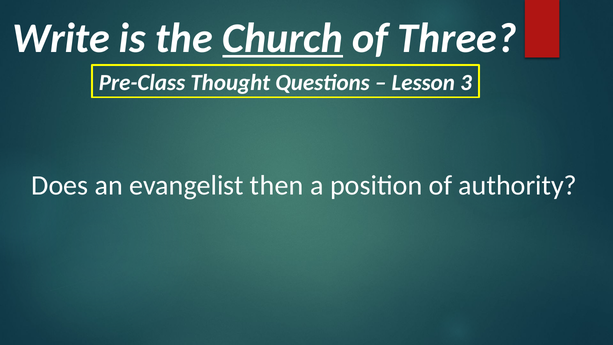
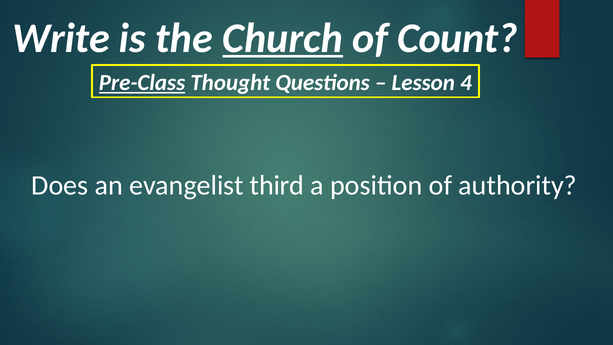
Three: Three -> Count (457, 38)
Pre-Class underline: none -> present (142, 83)
3: 3 -> 4 (466, 83)
then: then -> third (277, 185)
